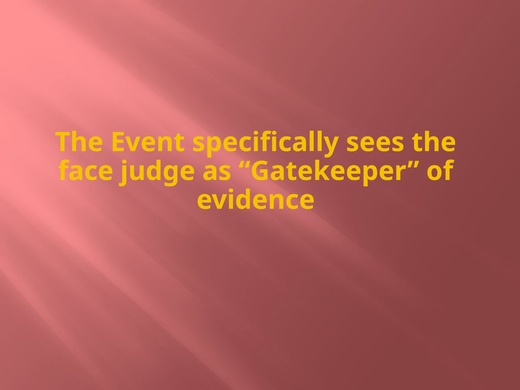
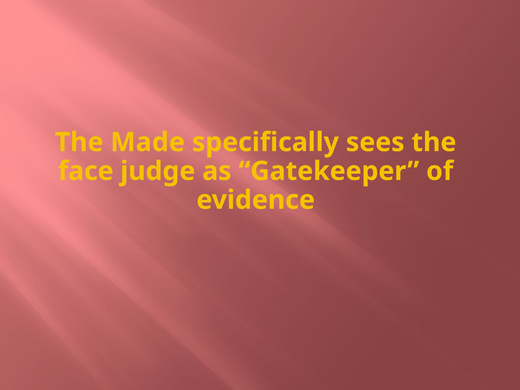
Event: Event -> Made (148, 142)
